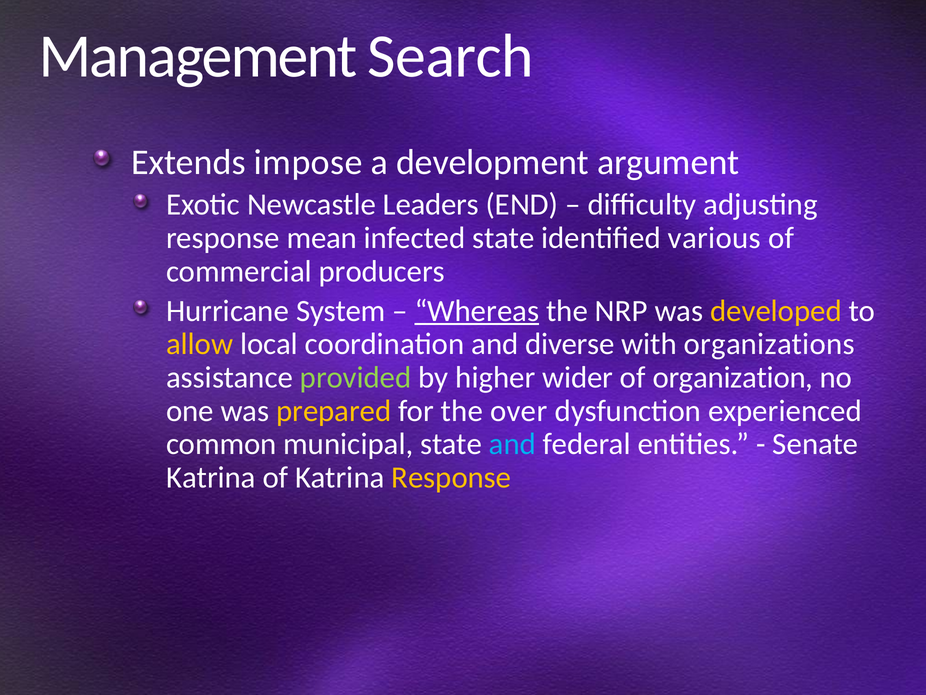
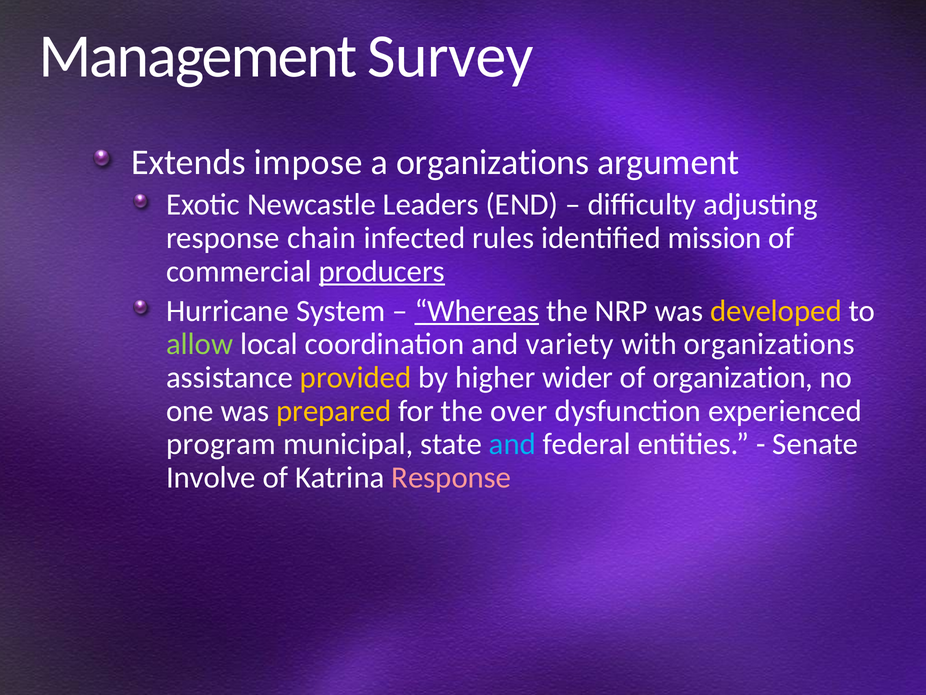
Search: Search -> Survey (451, 56)
a development: development -> organizations (493, 162)
mean: mean -> chain (322, 238)
infected state: state -> rules (503, 238)
various: various -> mission (715, 238)
producers underline: none -> present (382, 271)
allow colour: yellow -> light green (200, 344)
diverse: diverse -> variety (570, 344)
provided colour: light green -> yellow (356, 377)
common: common -> program (221, 444)
Katrina: Katrina -> Involve (211, 477)
Response colour: yellow -> pink (451, 477)
